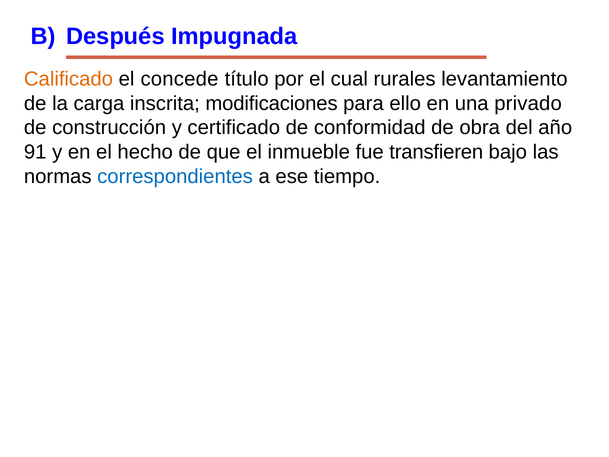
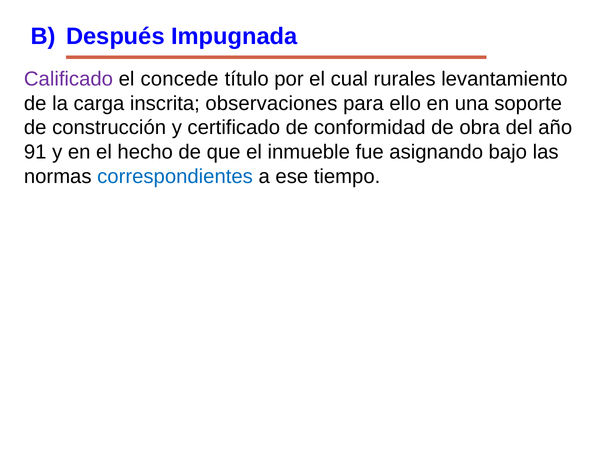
Calificado colour: orange -> purple (68, 79)
modificaciones: modificaciones -> observaciones (271, 103)
privado: privado -> soporte (528, 103)
transfieren: transfieren -> asignando (436, 152)
